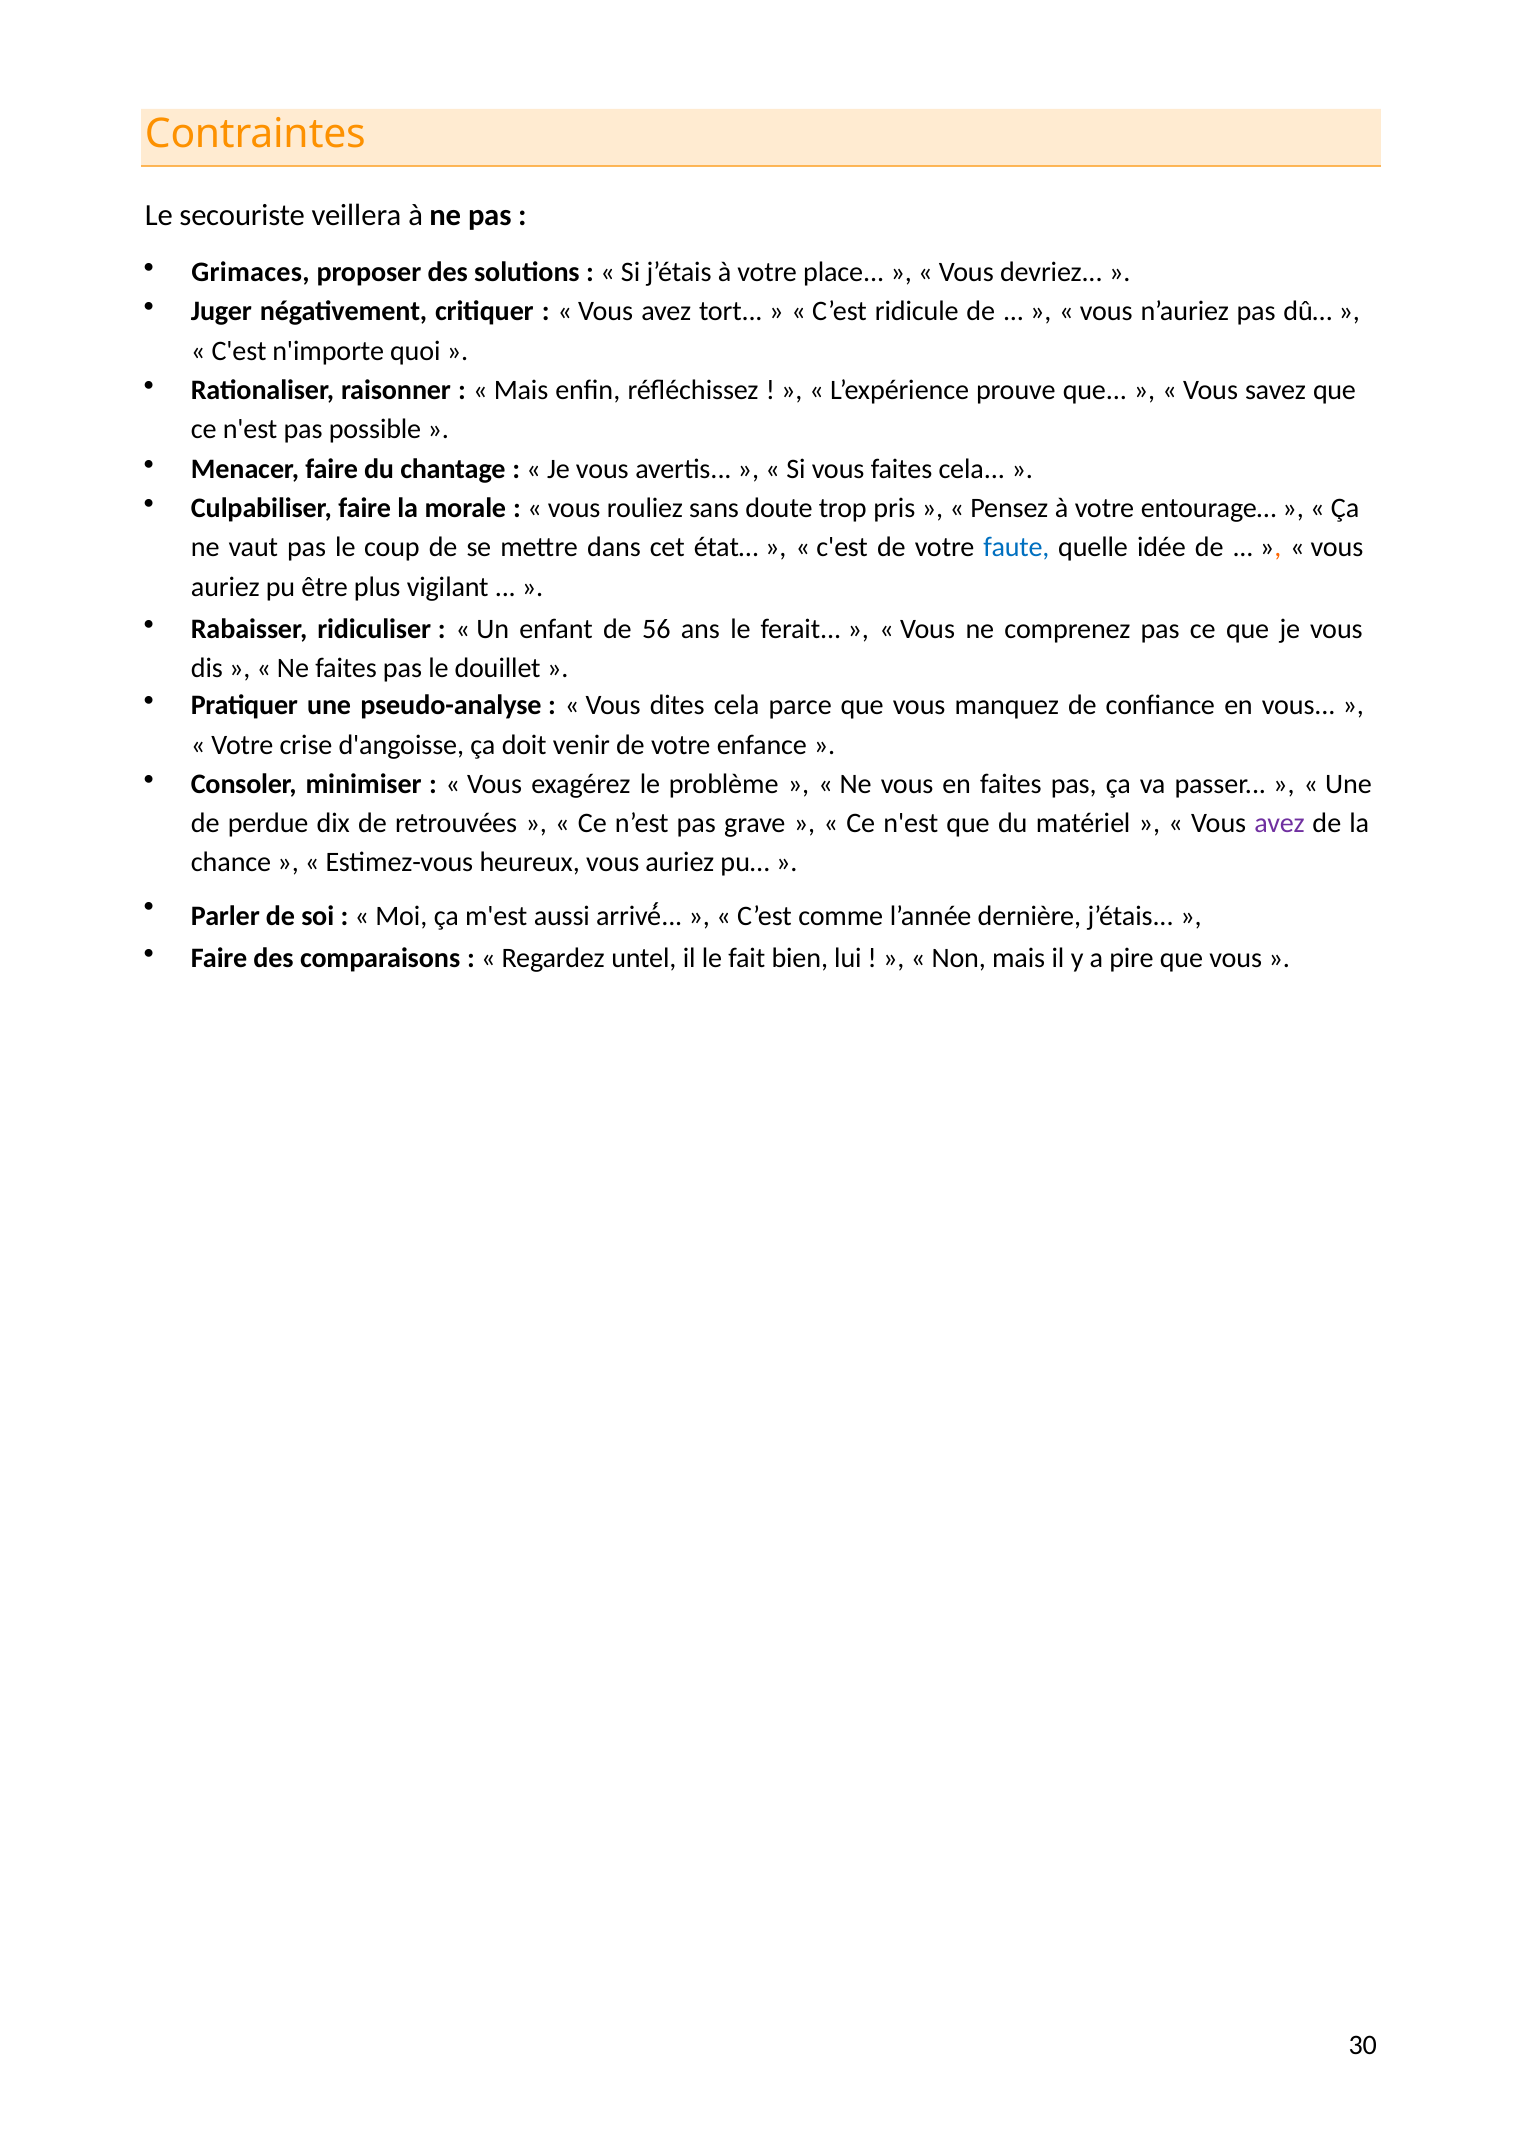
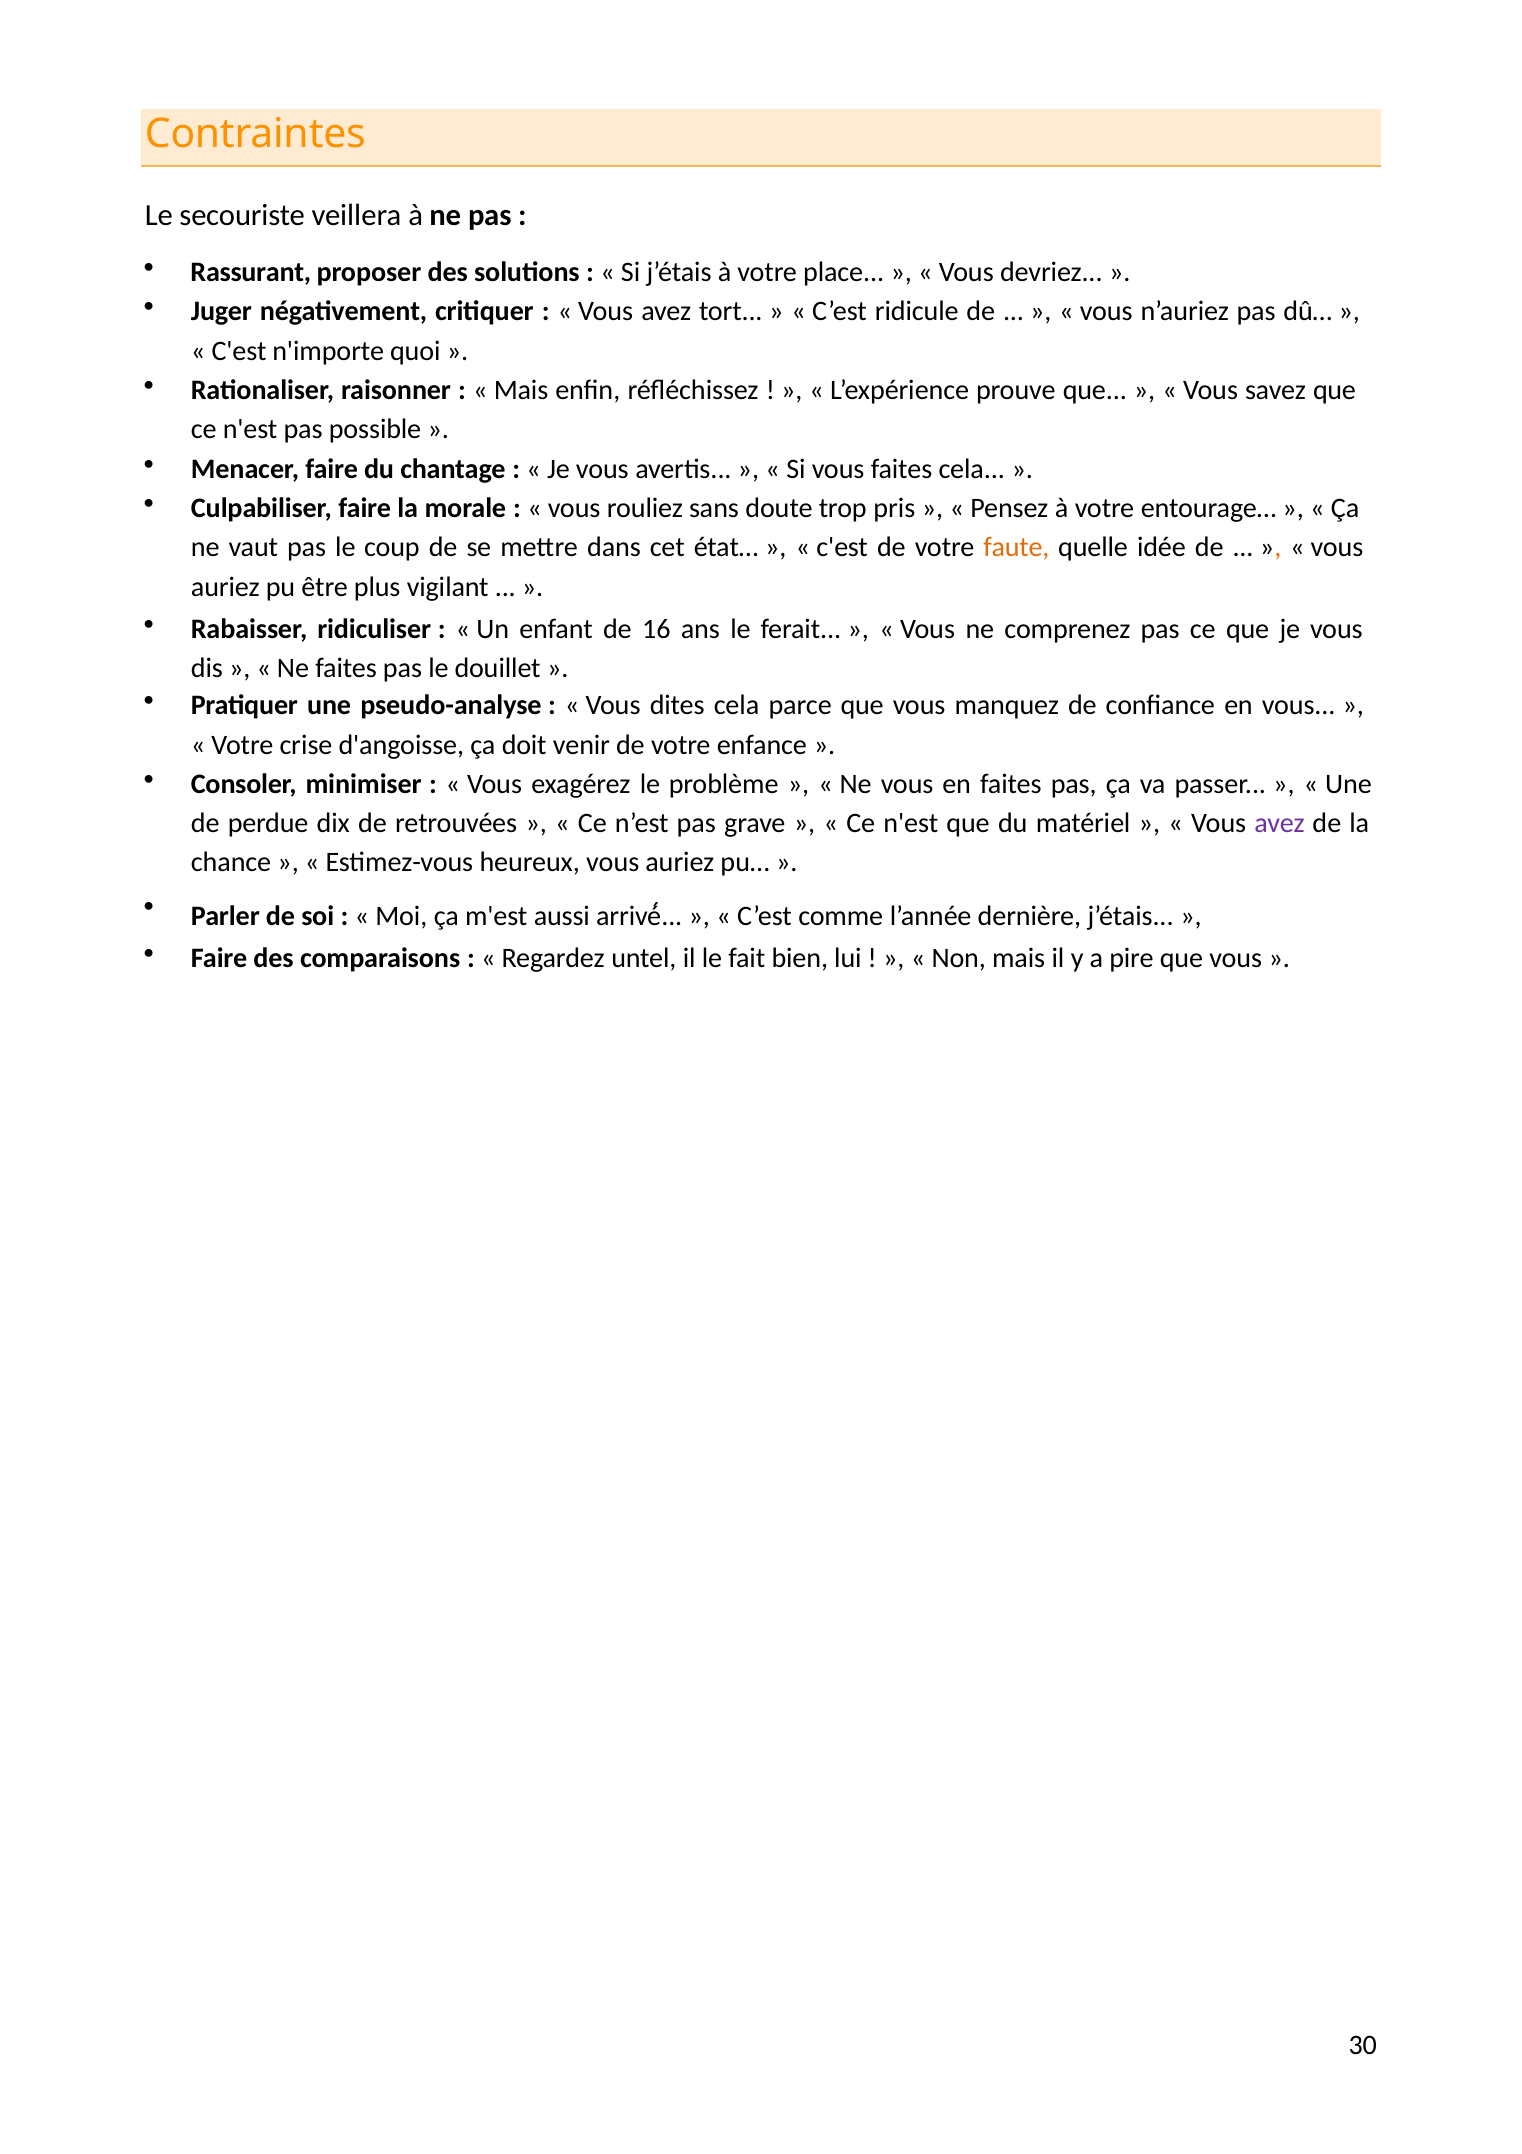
Grimaces: Grimaces -> Rassurant (251, 272)
faute colour: blue -> orange (1016, 547)
56: 56 -> 16 (656, 629)
